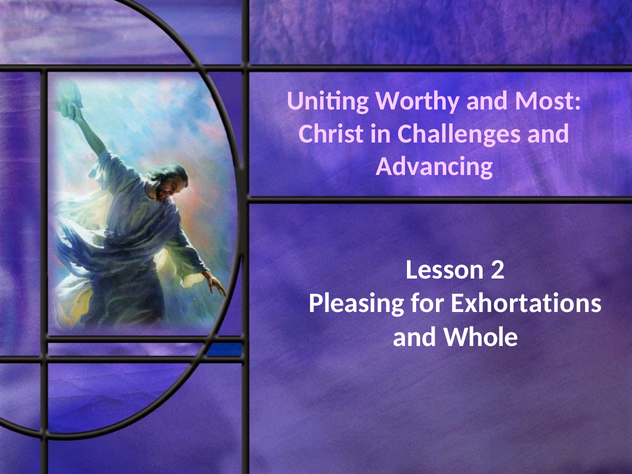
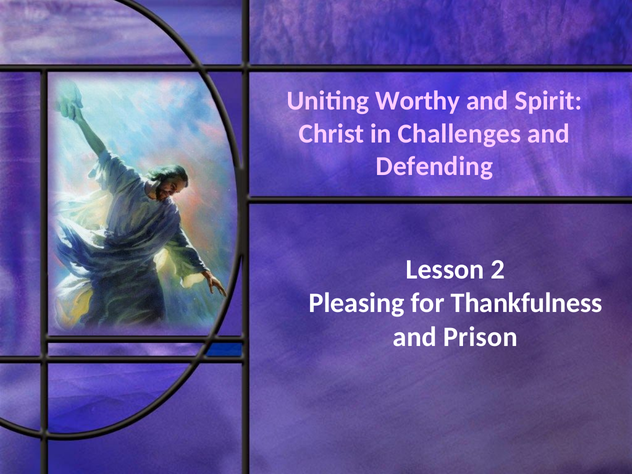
Most: Most -> Spirit (548, 101)
Advancing: Advancing -> Defending (434, 166)
Exhortations: Exhortations -> Thankfulness (527, 303)
Whole: Whole -> Prison (481, 337)
